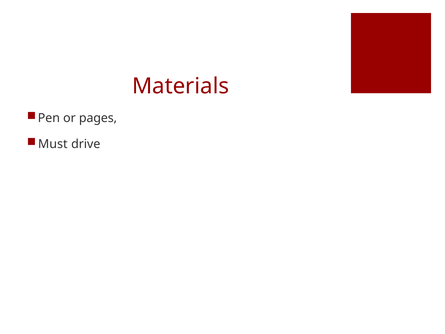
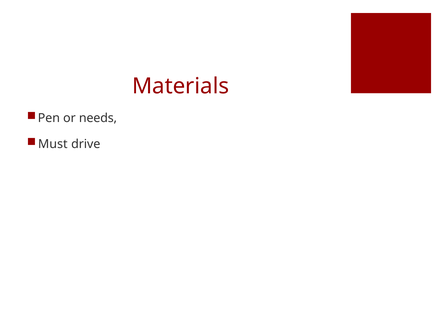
pages: pages -> needs (98, 118)
